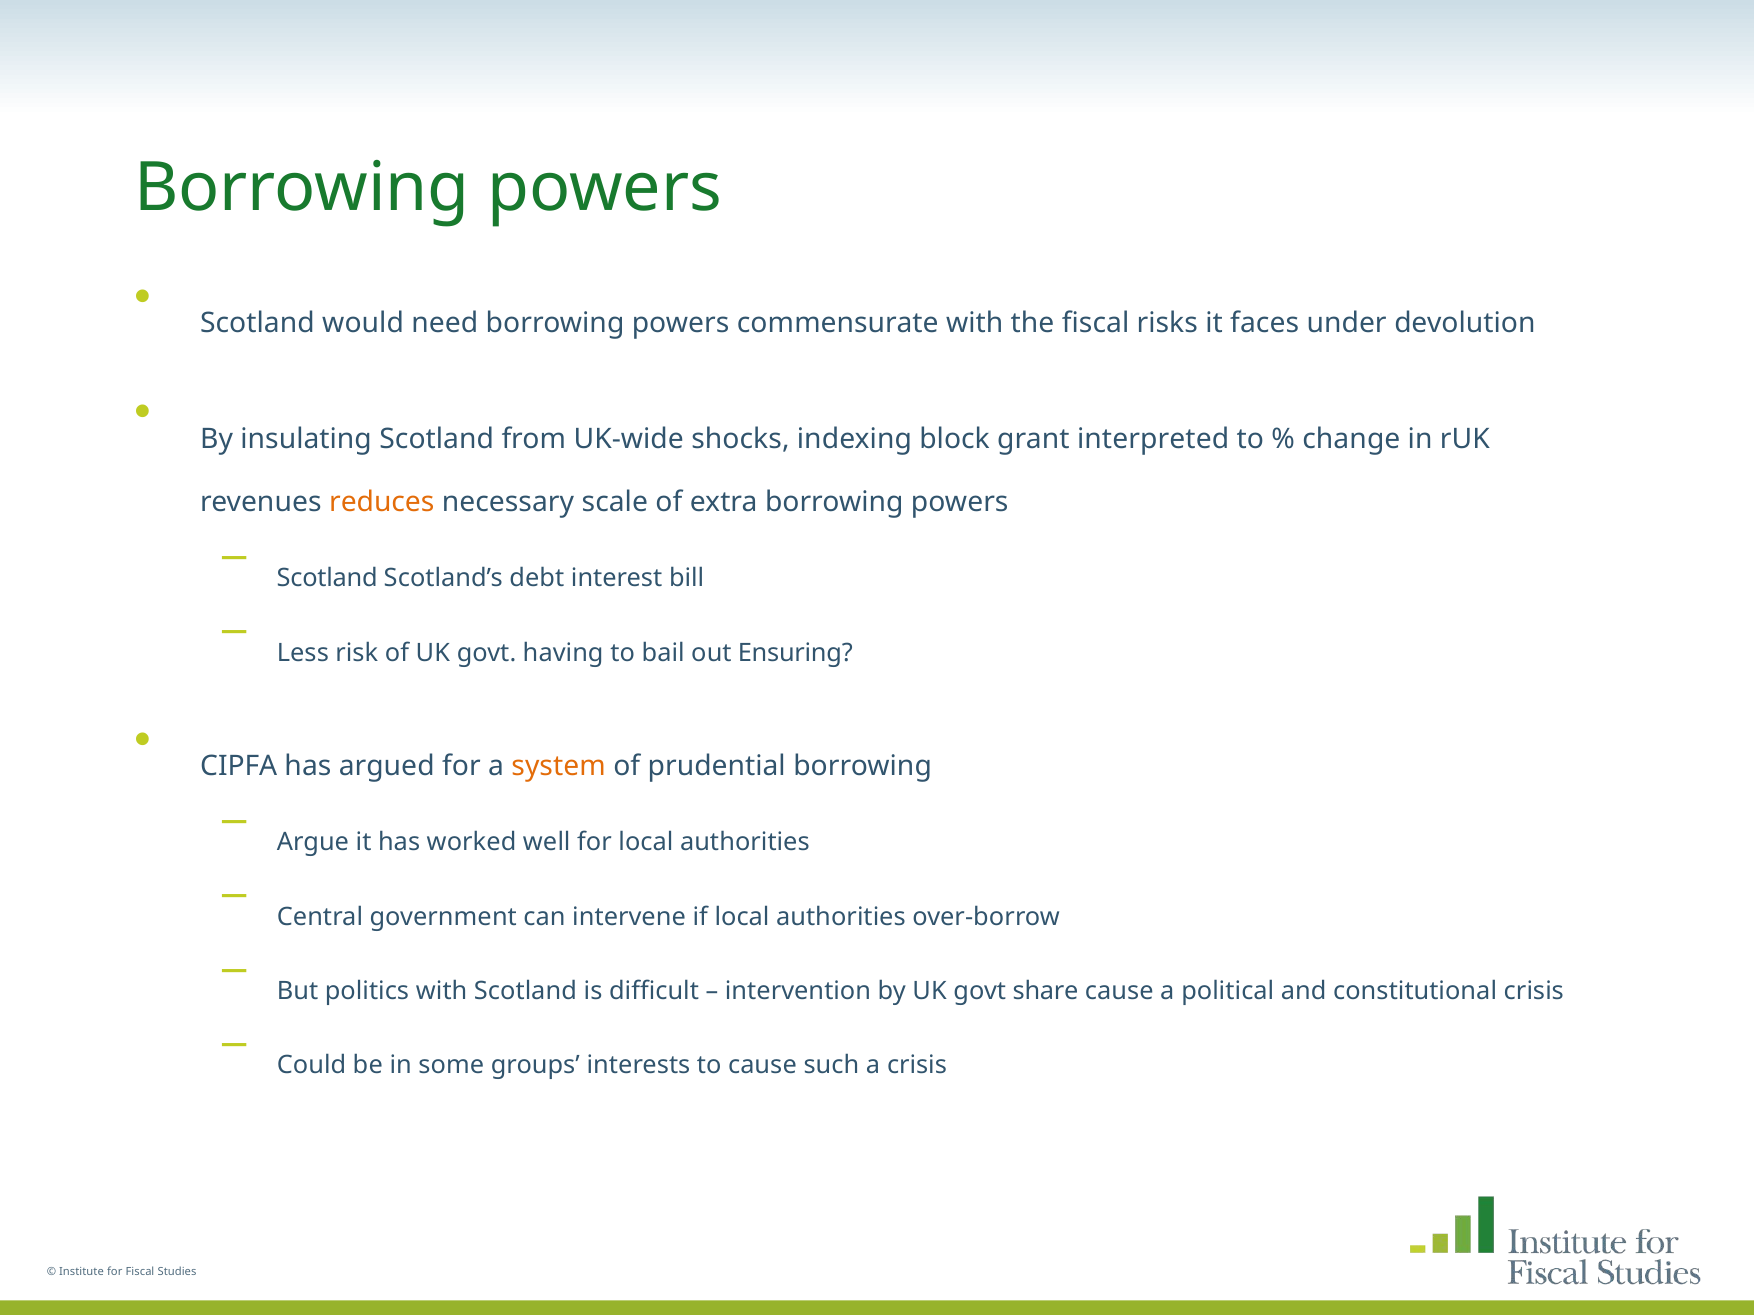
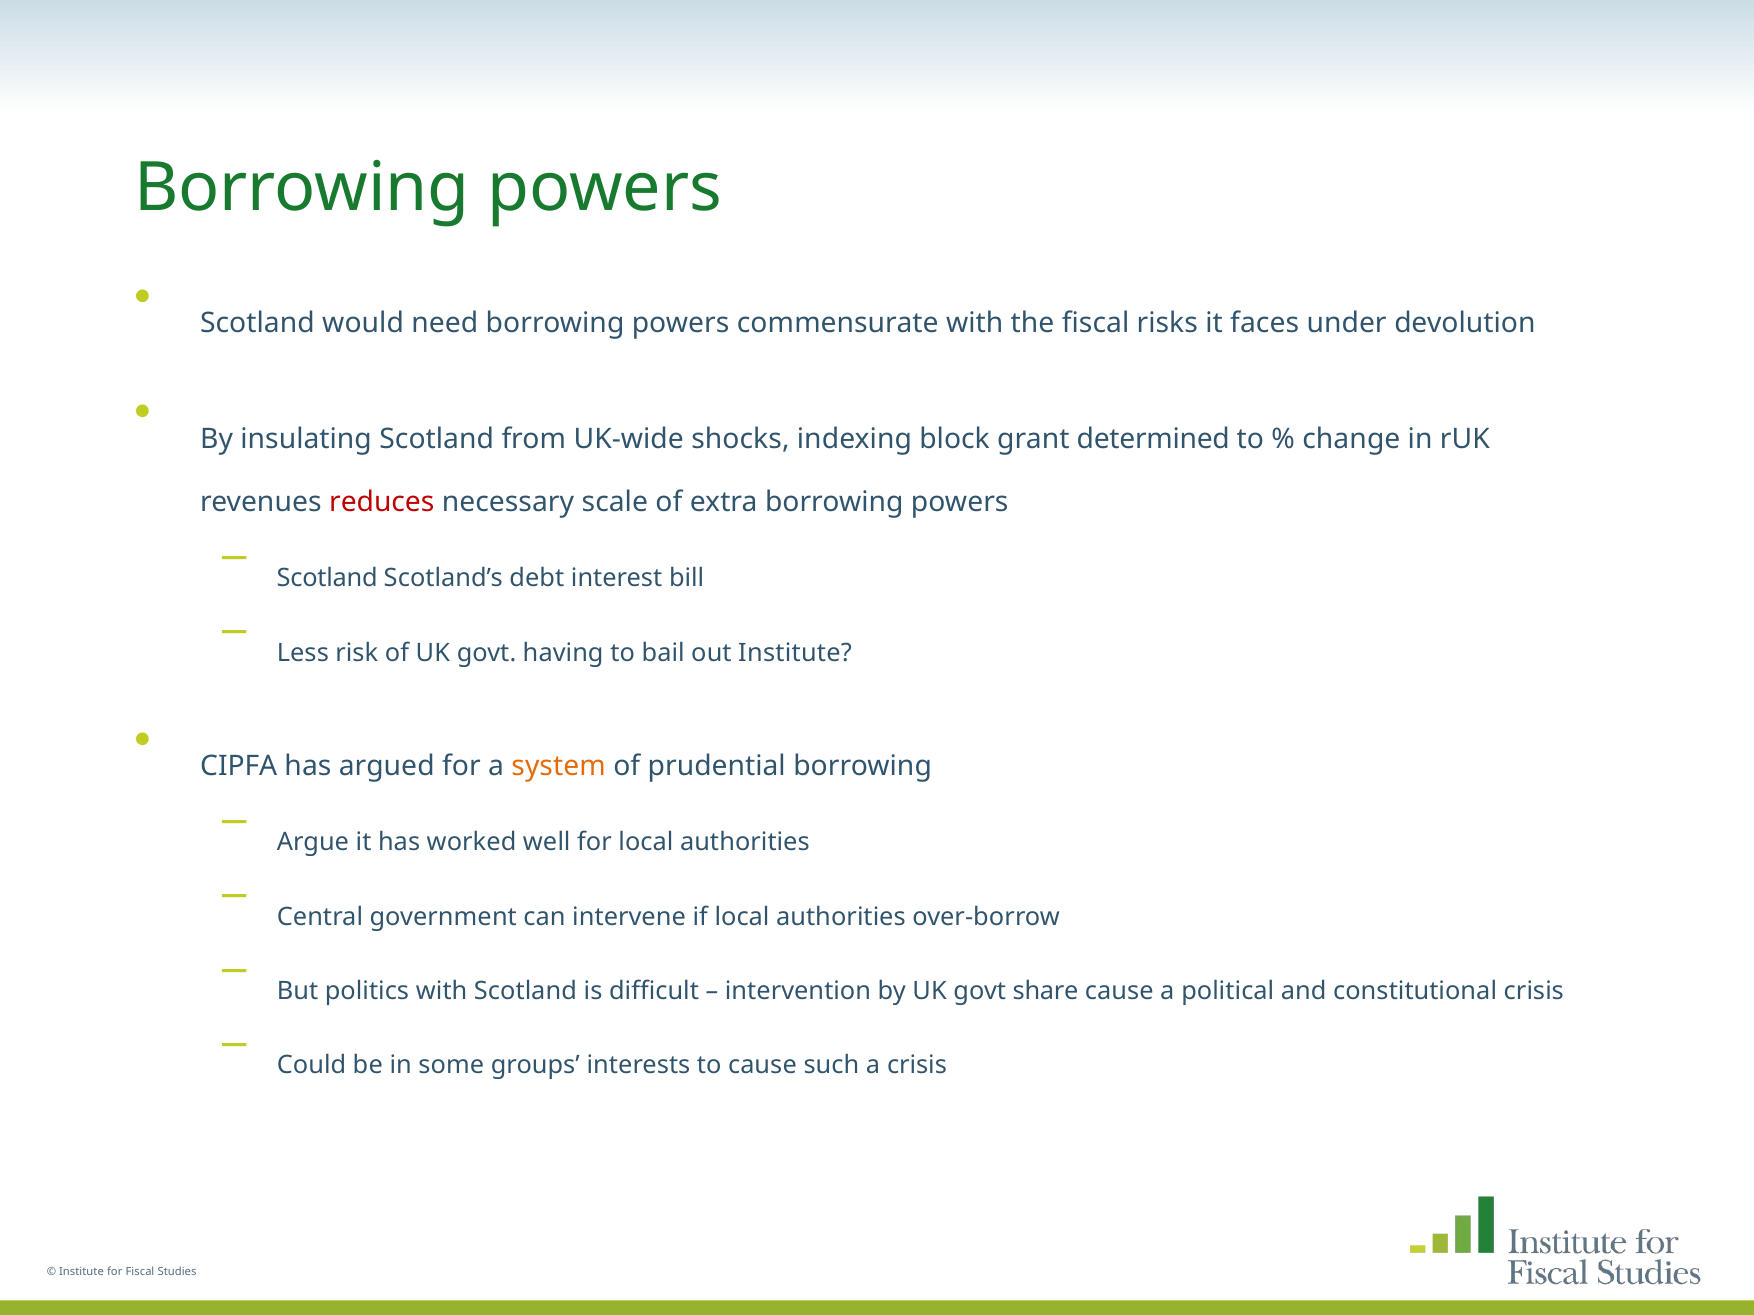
interpreted: interpreted -> determined (1153, 439)
reduces colour: orange -> red (382, 502)
out Ensuring: Ensuring -> Institute (795, 653)
